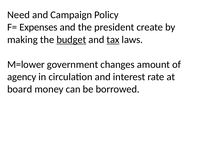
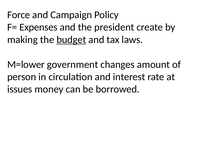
Need: Need -> Force (19, 15)
tax underline: present -> none (113, 40)
agency: agency -> person (22, 77)
board: board -> issues (20, 89)
